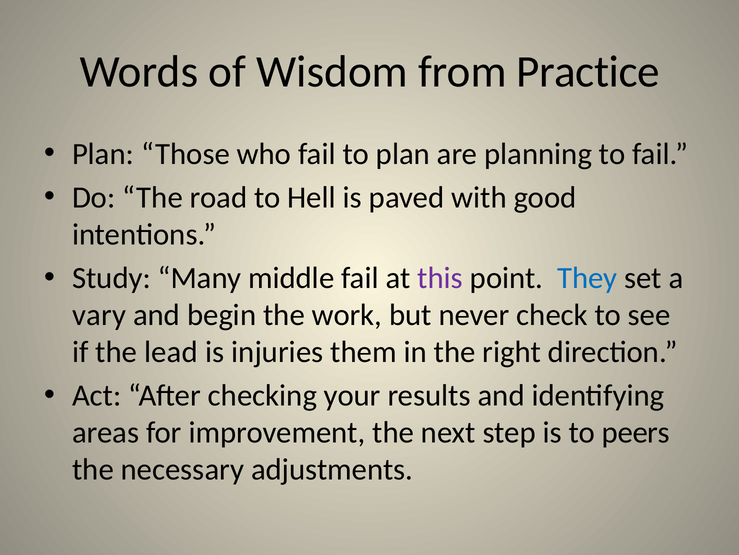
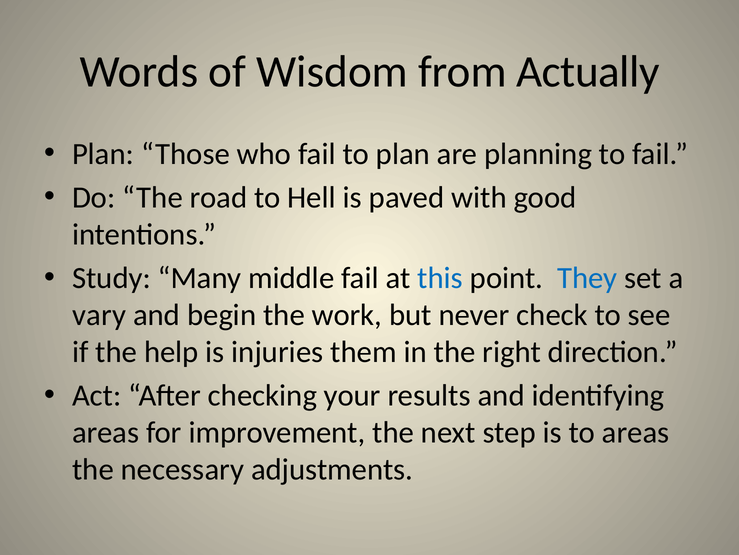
Practice: Practice -> Actually (588, 72)
this colour: purple -> blue (440, 278)
lead: lead -> help (171, 352)
to peers: peers -> areas (636, 432)
